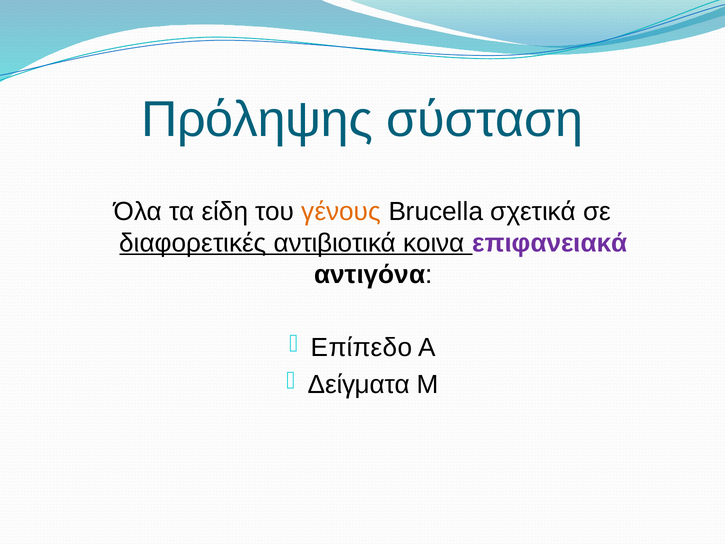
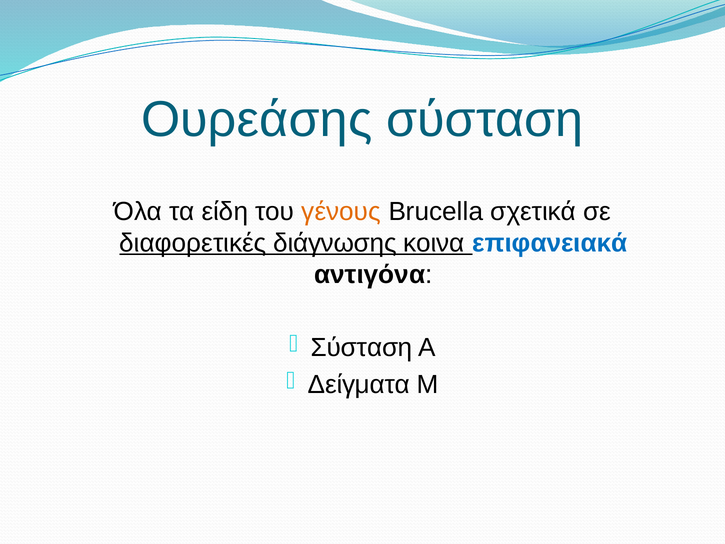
Πρόληψης: Πρόληψης -> Ουρεάσης (257, 120)
αντιβιοτικά: αντιβιοτικά -> διάγνωσης (335, 243)
επιφανειακά colour: purple -> blue (550, 243)
Επίπεδο: Επίπεδο -> Σύσταση (362, 348)
